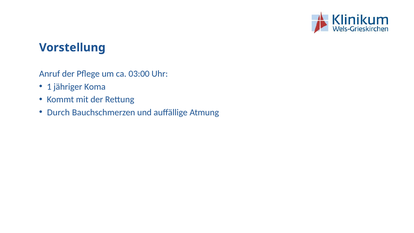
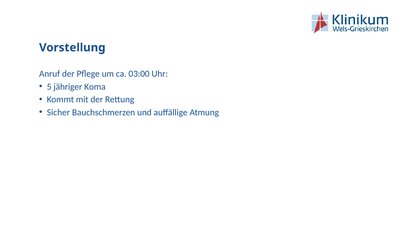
1: 1 -> 5 (49, 87)
Durch: Durch -> Sicher (58, 112)
